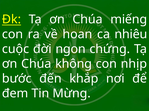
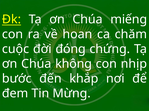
nhiêu: nhiêu -> chăm (131, 34)
ngon: ngon -> đóng (71, 49)
